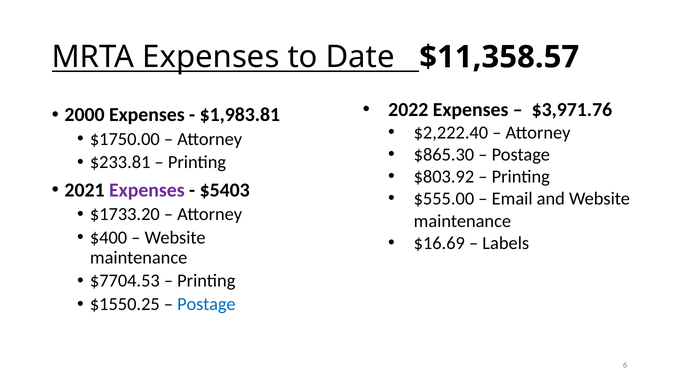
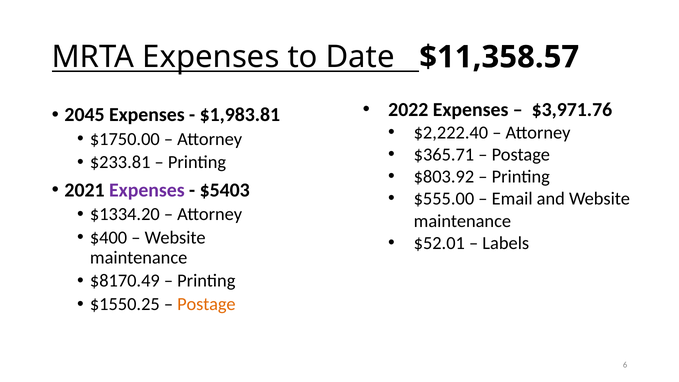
2000: 2000 -> 2045 (85, 115)
$865.30: $865.30 -> $365.71 (444, 155)
$1733.20: $1733.20 -> $1334.20 (125, 214)
$16.69: $16.69 -> $52.01 (439, 243)
$7704.53: $7704.53 -> $8170.49 (125, 281)
Postage colour: blue -> orange (206, 304)
